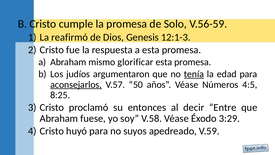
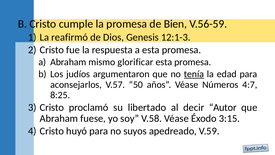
Solo: Solo -> Bien (175, 24)
aconsejarlos underline: present -> none (76, 84)
4:5: 4:5 -> 4:7 (250, 84)
entonces: entonces -> libertado (147, 107)
Entre: Entre -> Autor (223, 107)
3:29: 3:29 -> 3:15 (229, 118)
